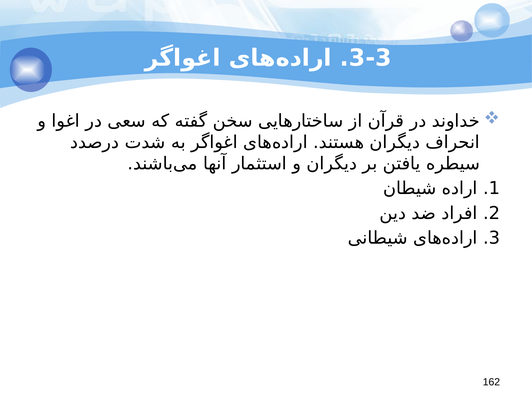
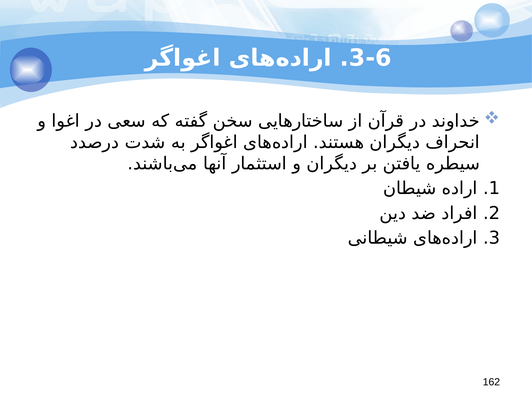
3-3: 3-3 -> 3-6 (370, 58)
